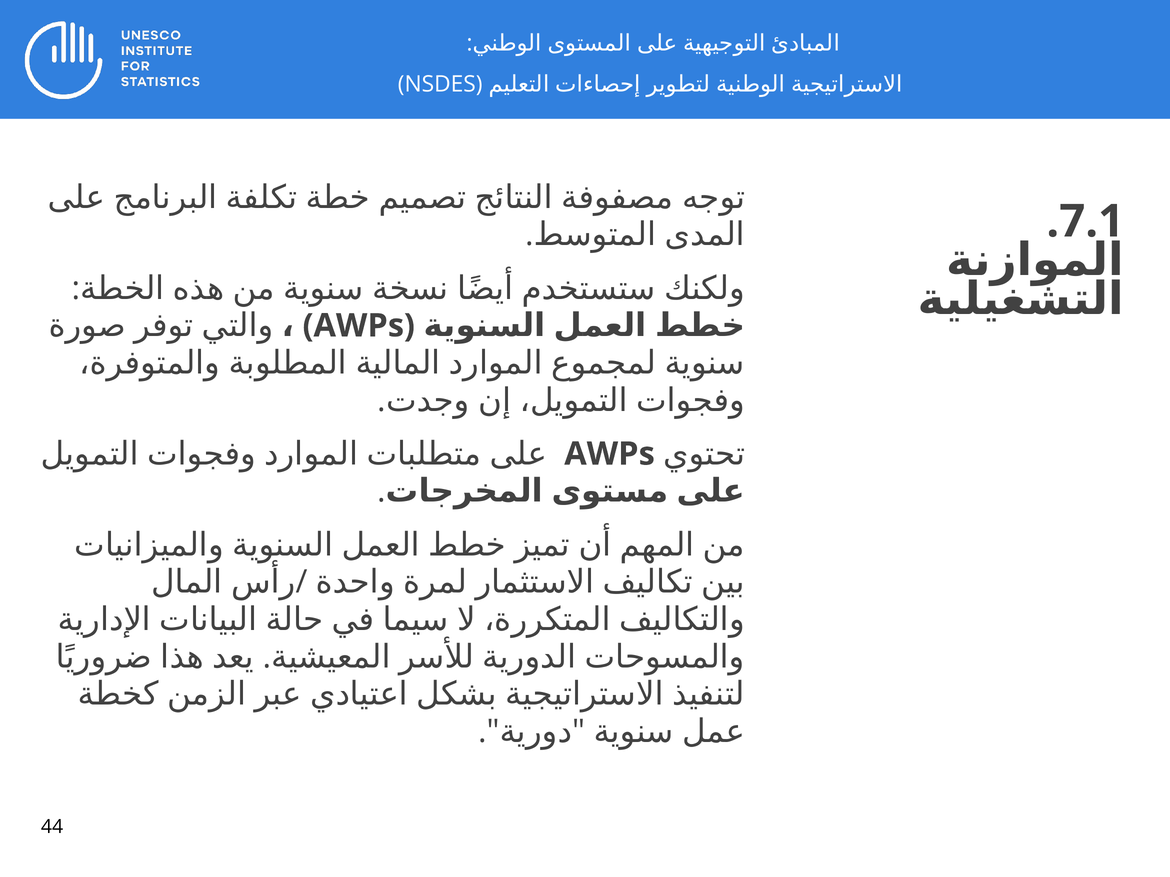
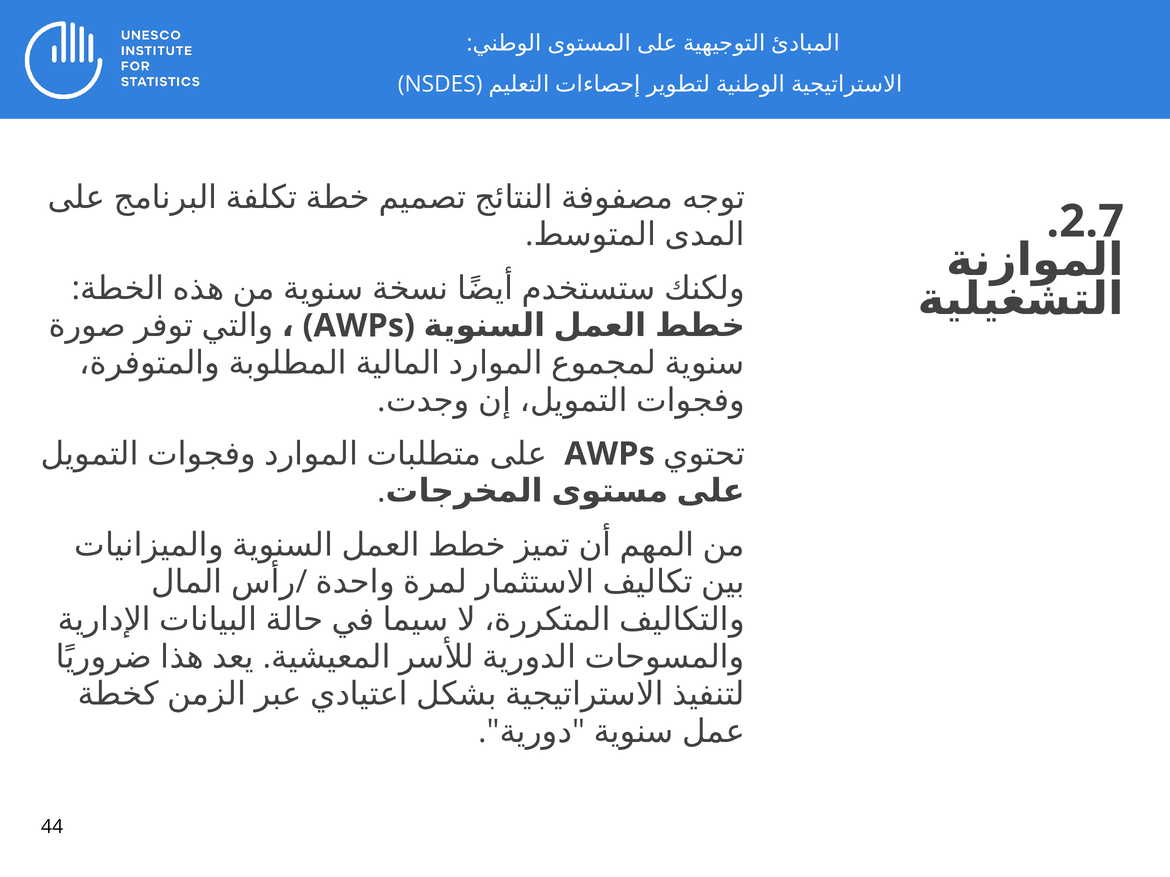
7.1: 7.1 -> 2.7 (1092, 222)
